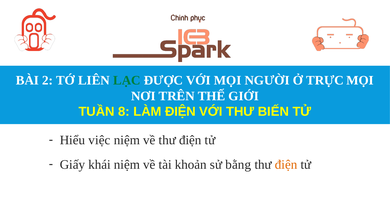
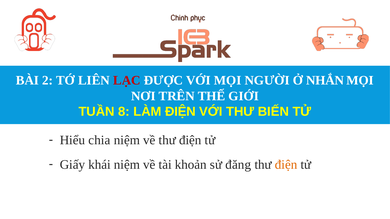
LẠC colour: green -> red (127, 81)
TRỰC: TRỰC -> NHẮN (325, 81)
việc: việc -> chia (99, 140)
bằng: bằng -> đăng (238, 165)
